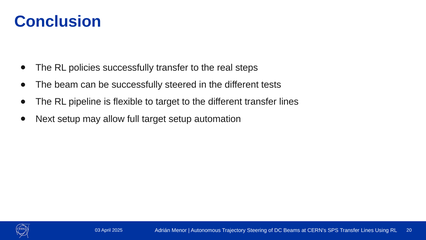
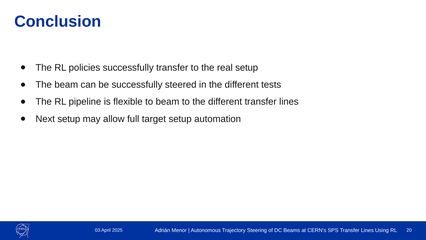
real steps: steps -> setup (247, 68)
to target: target -> beam (168, 102)
